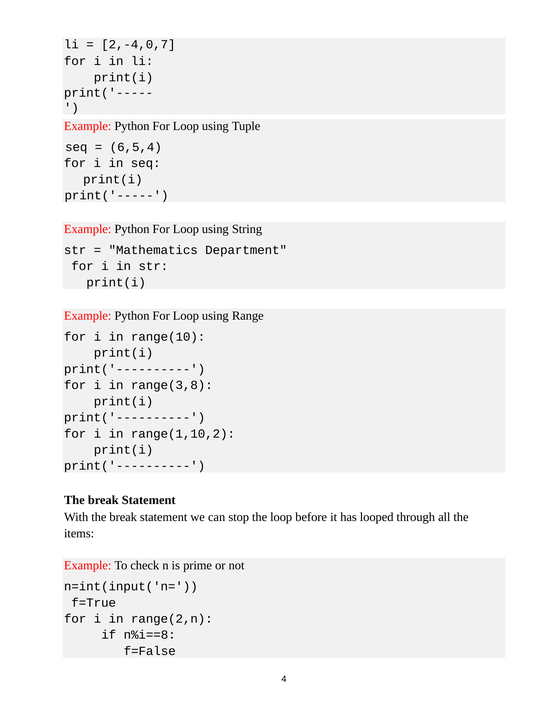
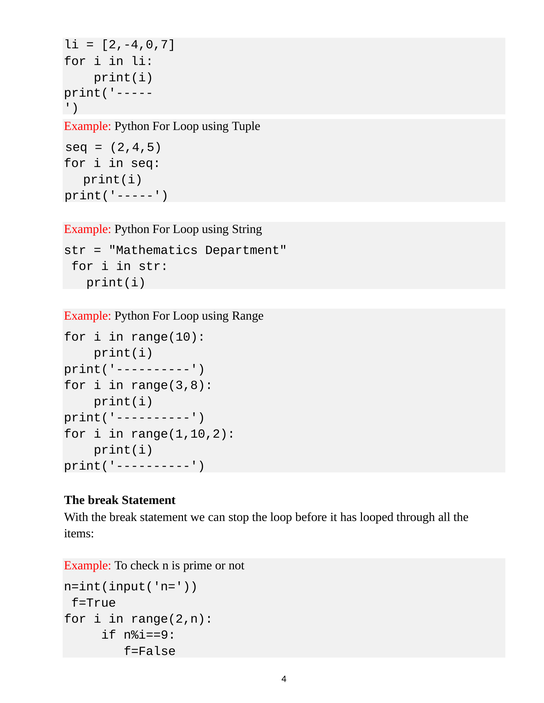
6,5,4: 6,5,4 -> 2,4,5 (136, 147)
n%i==8: n%i==8 -> n%i==9 (150, 636)
